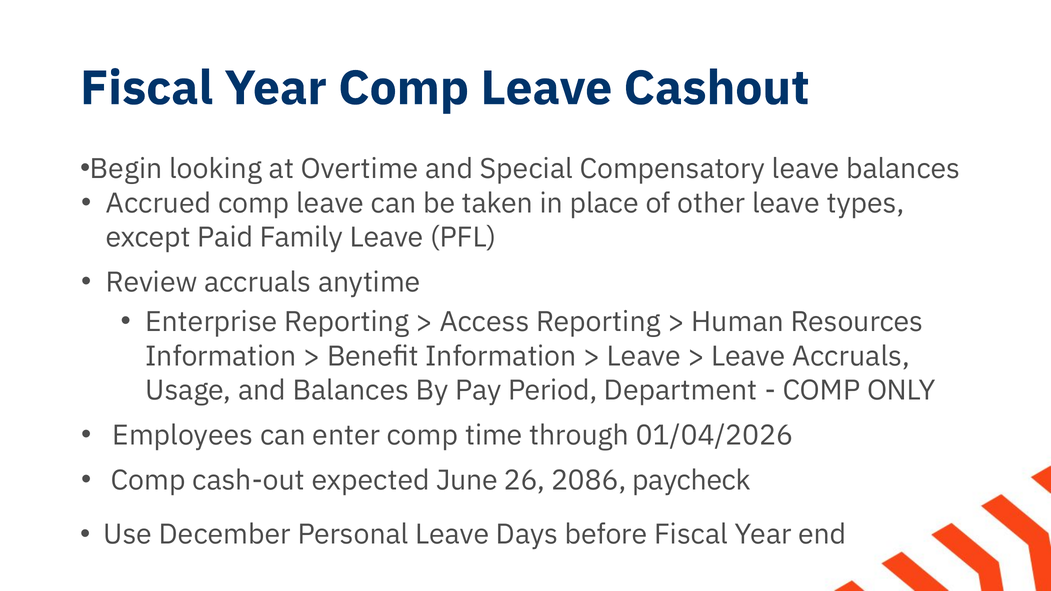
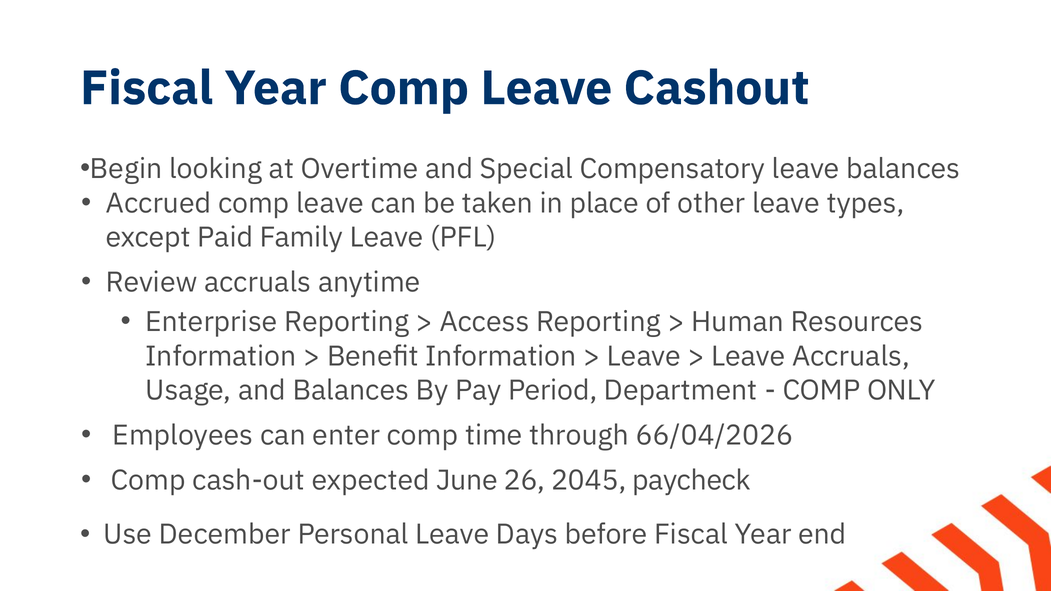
01/04/2026: 01/04/2026 -> 66/04/2026 (715, 436)
2086: 2086 -> 2045 (589, 481)
